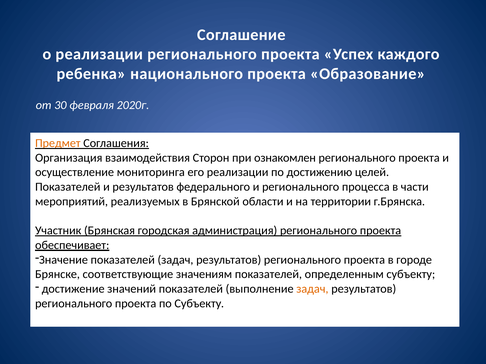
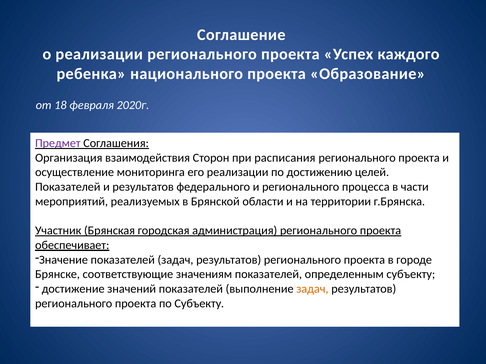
30: 30 -> 18 (60, 105)
Предмет colour: orange -> purple (58, 143)
ознакомлен: ознакомлен -> расписания (285, 158)
